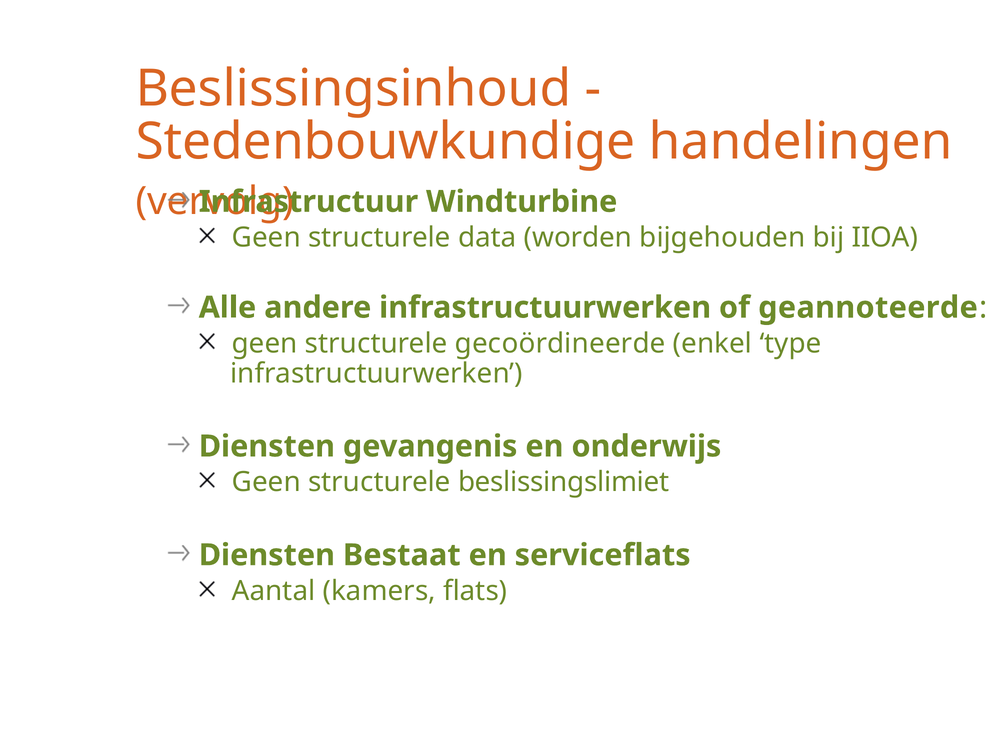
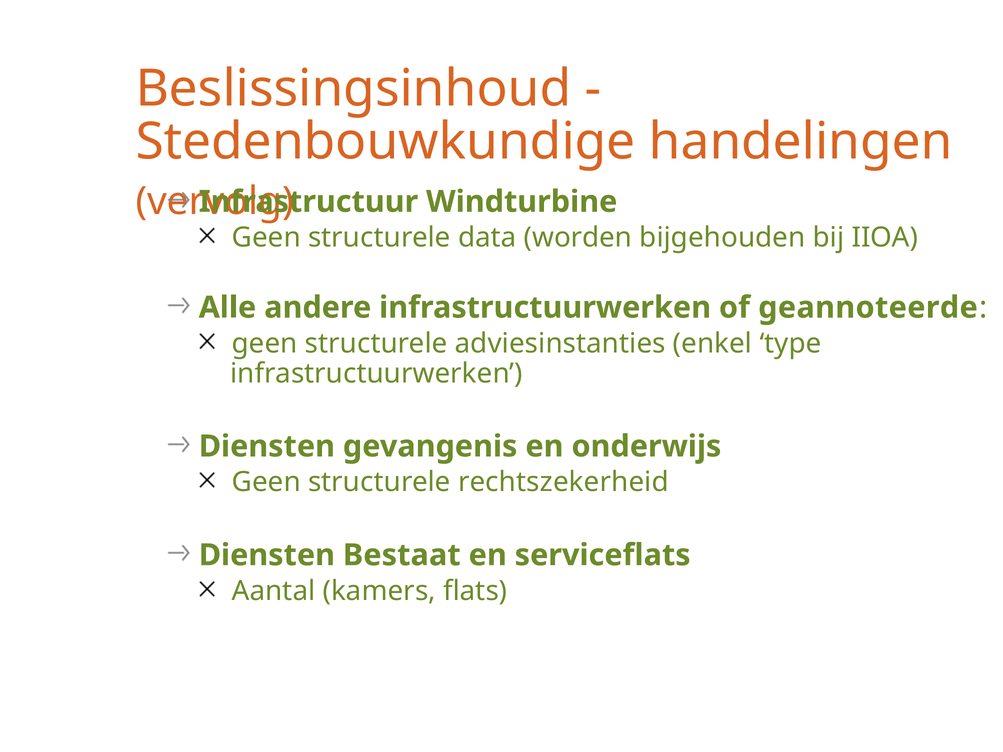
gecoördineerde: gecoördineerde -> adviesinstanties (560, 343)
beslissingslimiet: beslissingslimiet -> rechtszekerheid (563, 482)
